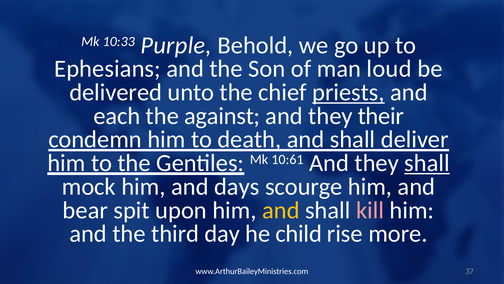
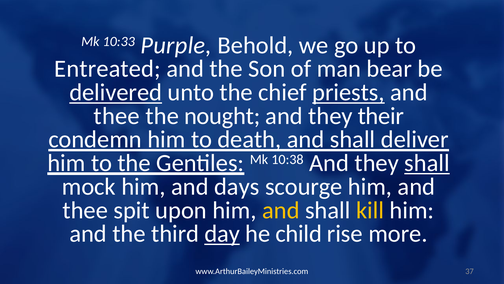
Ephesians: Ephesians -> Entreated (108, 69)
loud: loud -> bear (389, 69)
delivered underline: none -> present (116, 92)
each: each -> thee (117, 116)
against: against -> nought (222, 116)
10:61: 10:61 -> 10:38 (287, 159)
bear: bear -> thee (85, 210)
kill colour: pink -> yellow (370, 210)
day underline: none -> present (222, 233)
